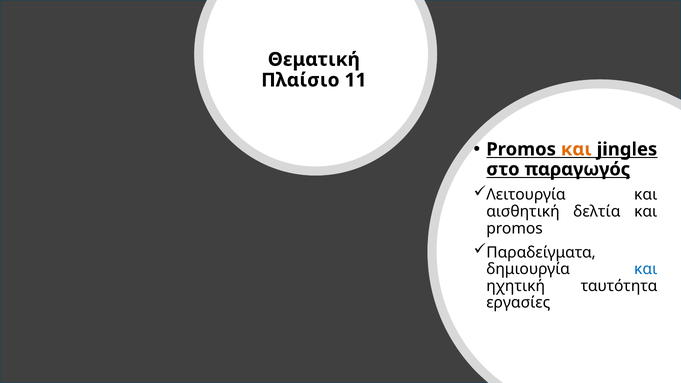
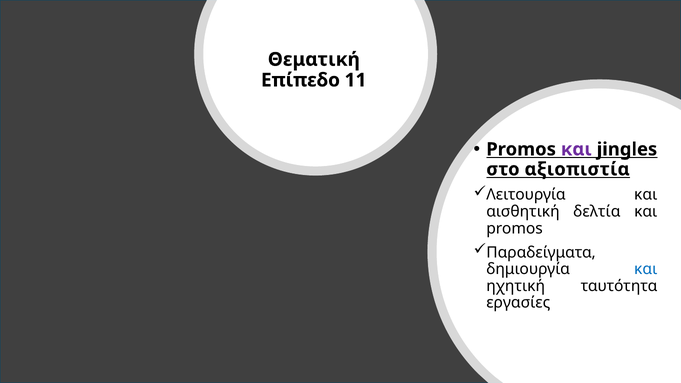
Πλαίσιο: Πλαίσιο -> Επίπεδο (300, 80)
και colour: orange -> purple (576, 149)
παραγωγός: παραγωγός -> αξιοπιστία (577, 169)
